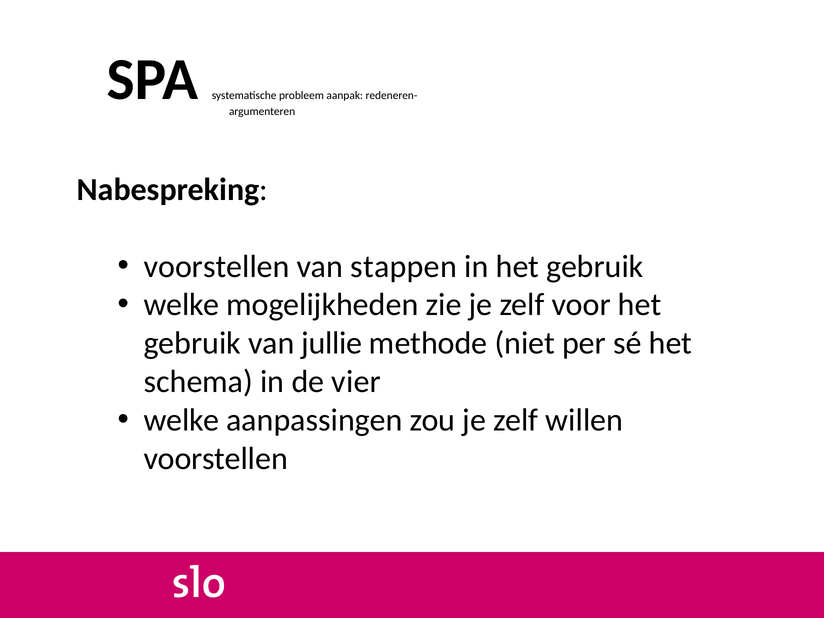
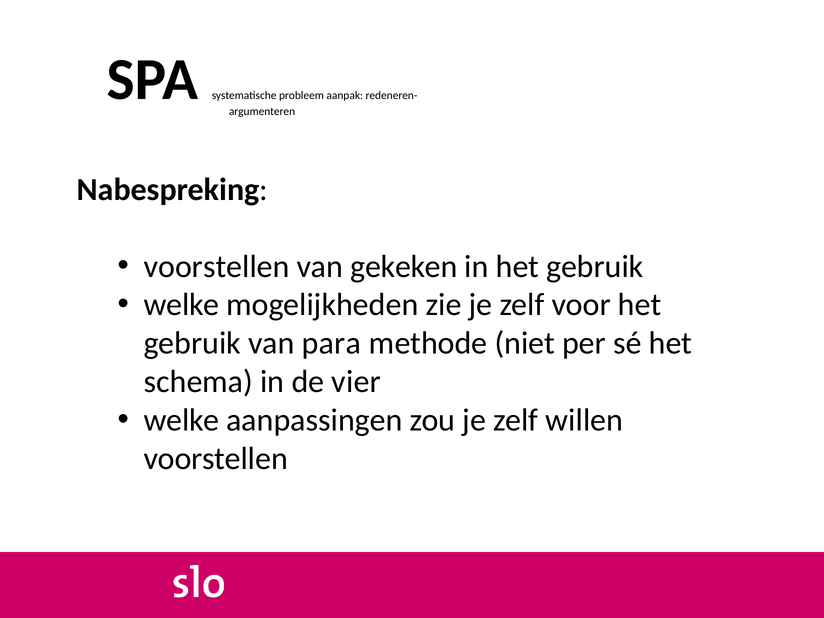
stappen: stappen -> gekeken (404, 266)
jullie: jullie -> para (332, 343)
